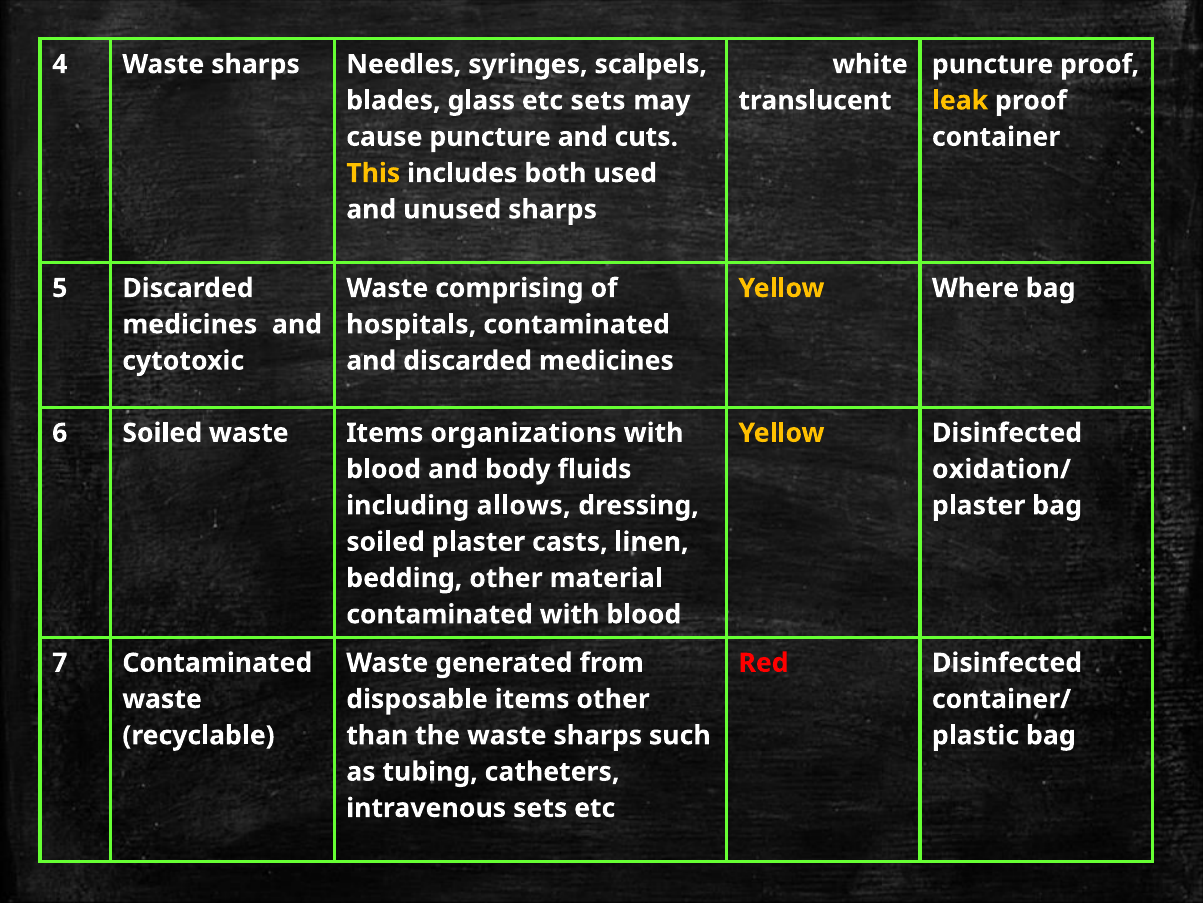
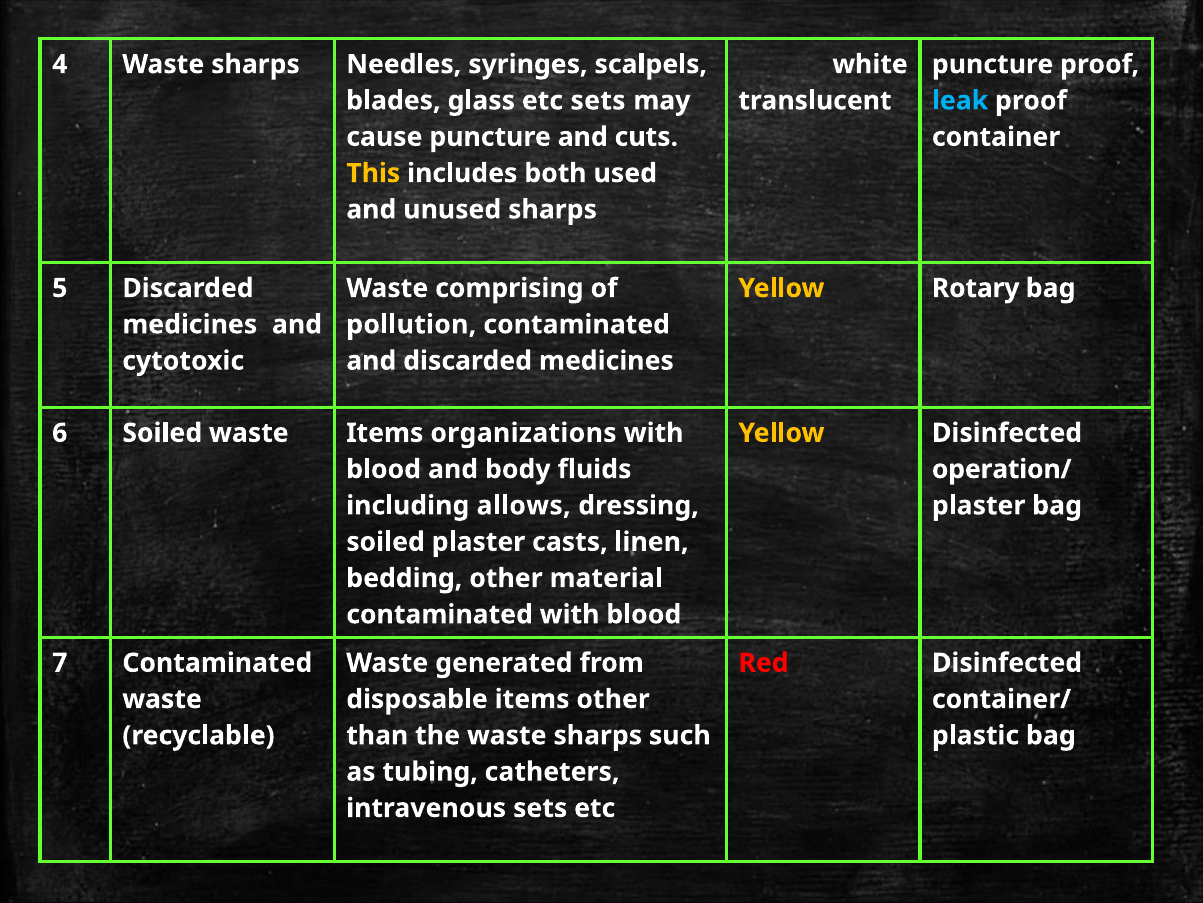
leak colour: yellow -> light blue (960, 101)
Where: Where -> Rotary (976, 288)
hospitals: hospitals -> pollution (411, 324)
oxidation/: oxidation/ -> operation/ (1002, 469)
